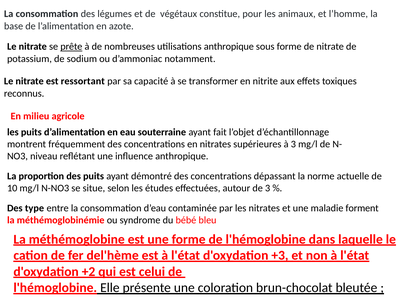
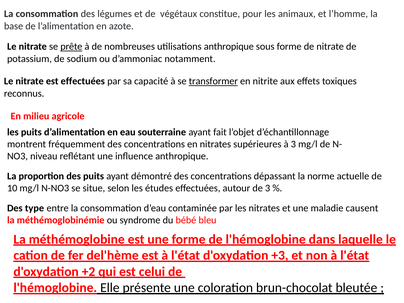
est ressortant: ressortant -> effectuées (83, 81)
transformer underline: none -> present (213, 81)
forment: forment -> causent (362, 208)
